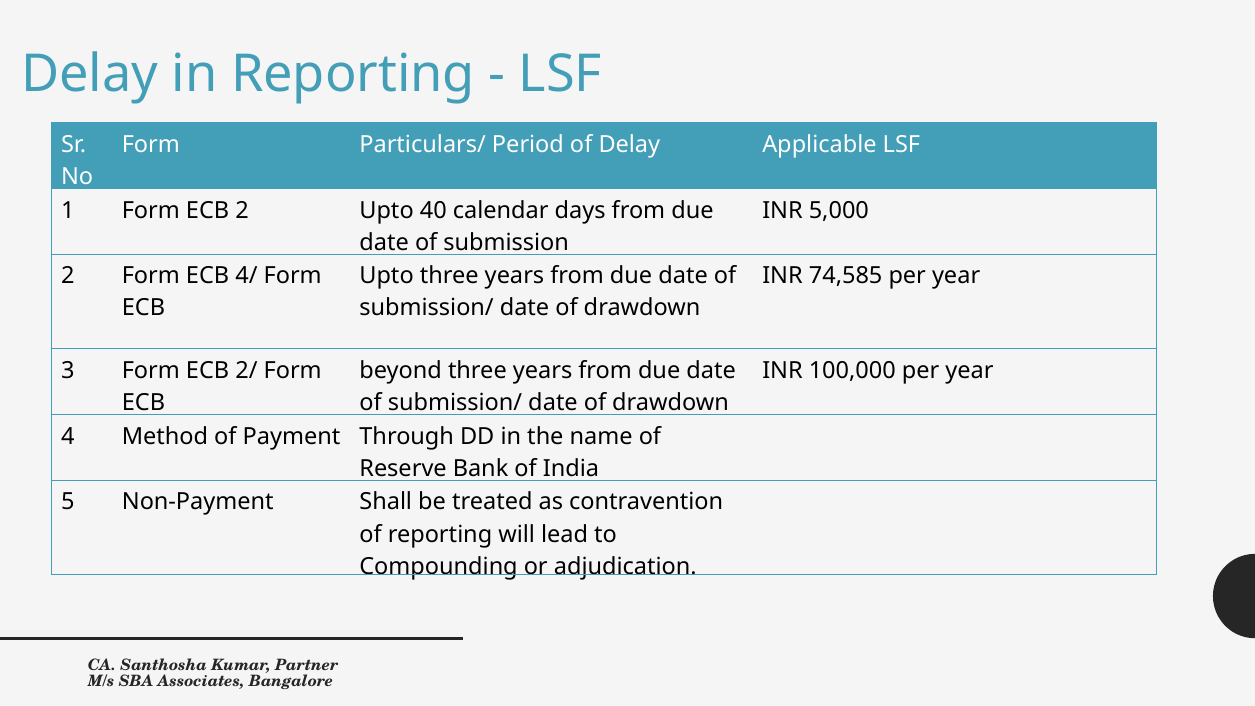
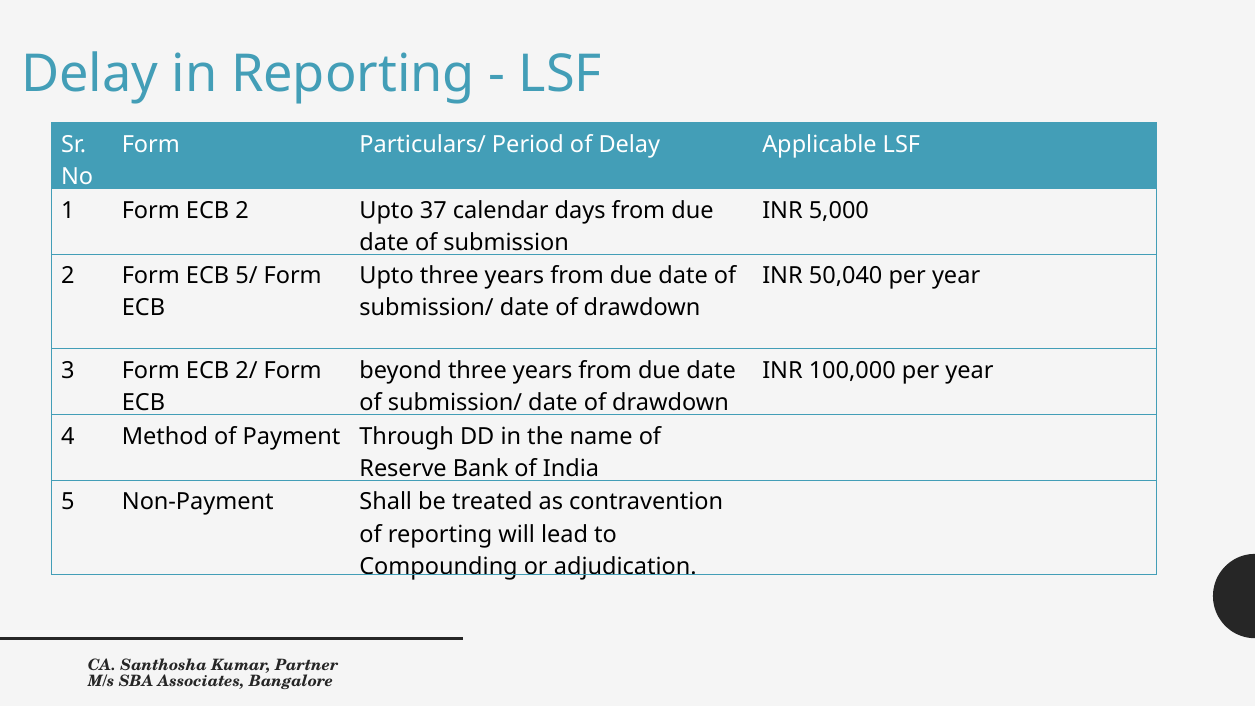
40: 40 -> 37 (433, 210)
4/: 4/ -> 5/ (246, 276)
74,585: 74,585 -> 50,040 (846, 276)
